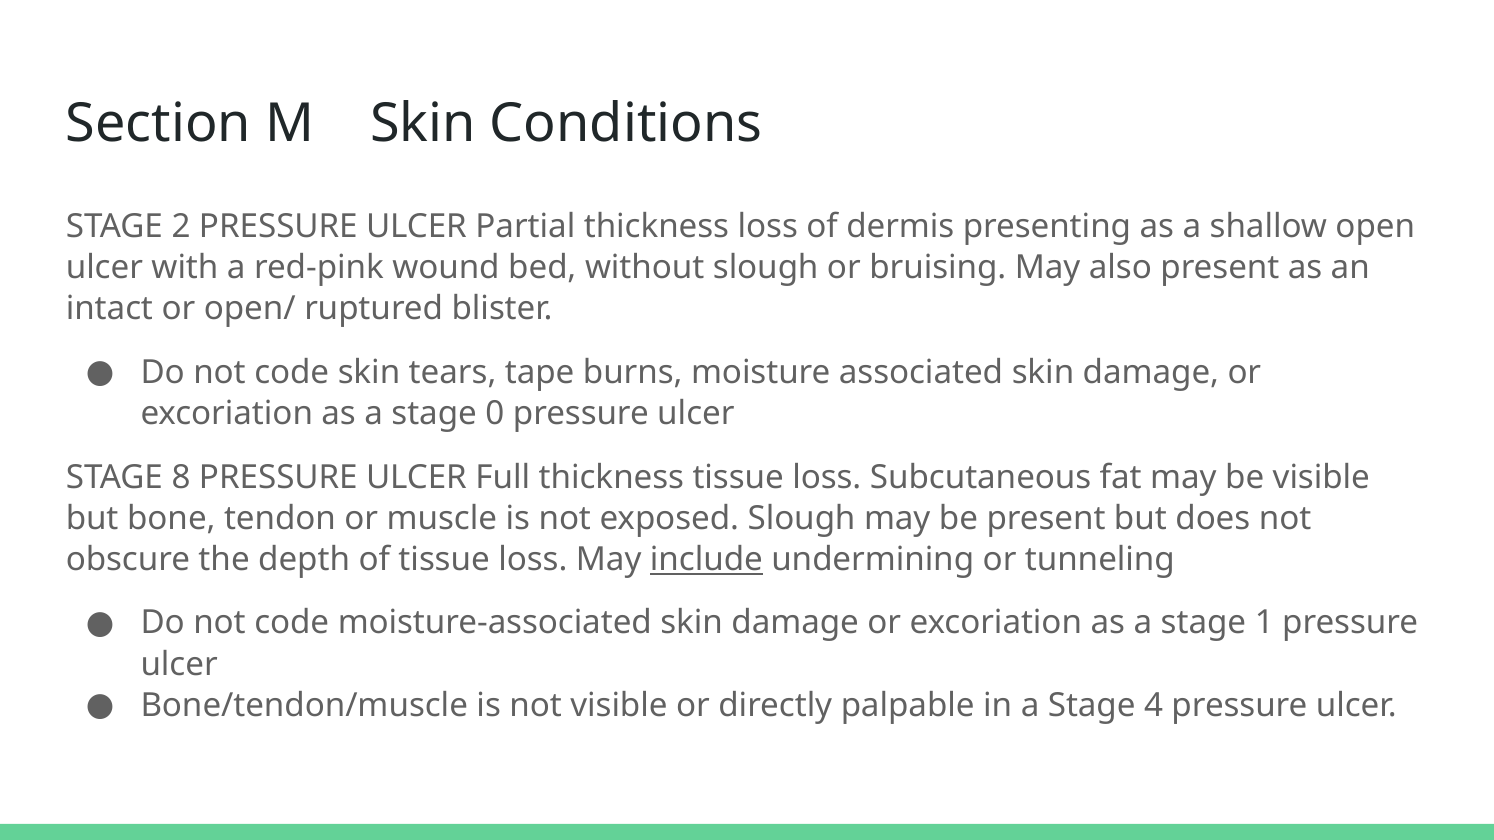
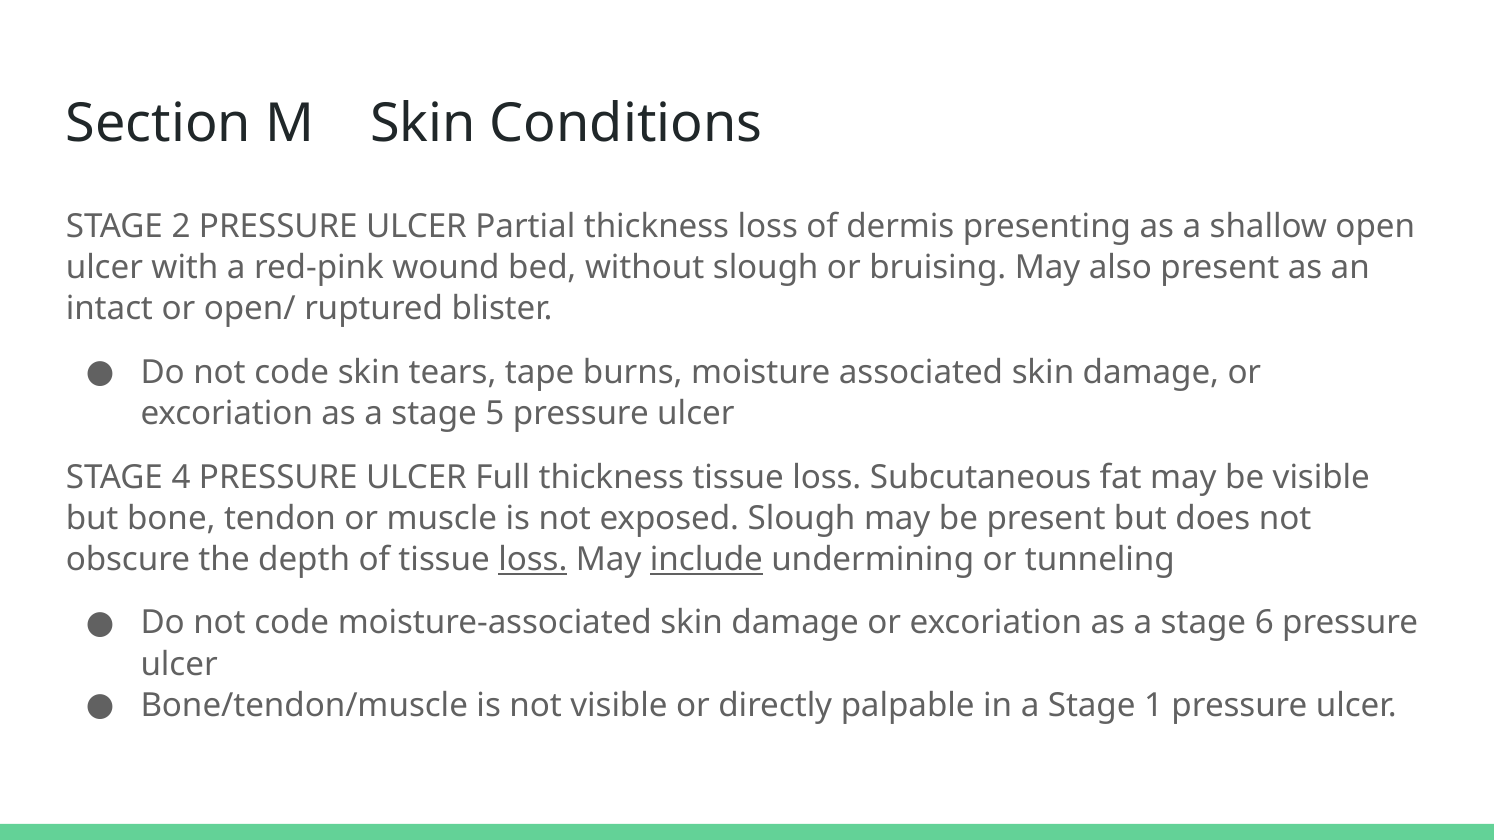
0: 0 -> 5 (495, 414)
8: 8 -> 4 (181, 477)
loss underline: none -> present (533, 560)
1: 1 -> 6 (1264, 623)
4: 4 -> 1 (1154, 706)
